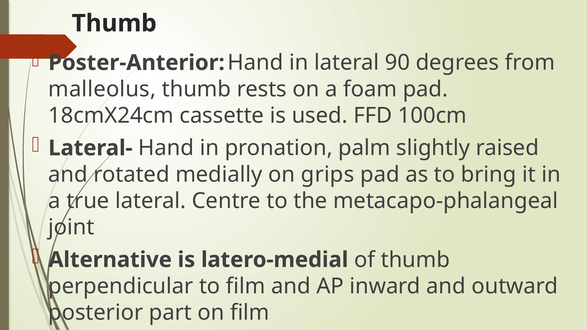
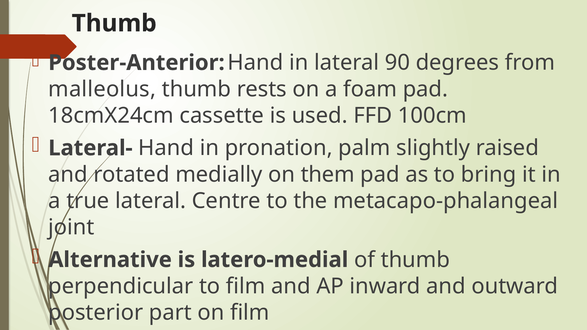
grips: grips -> them (328, 175)
